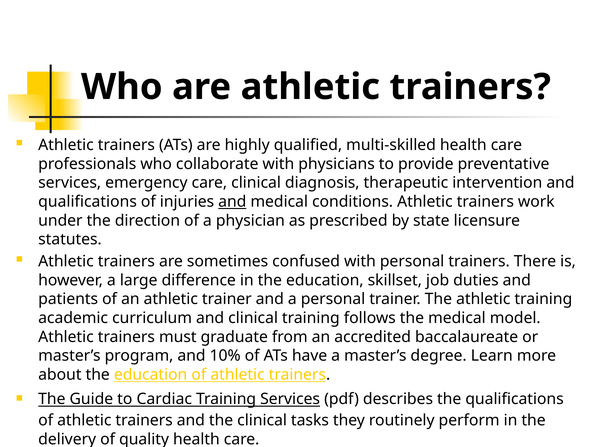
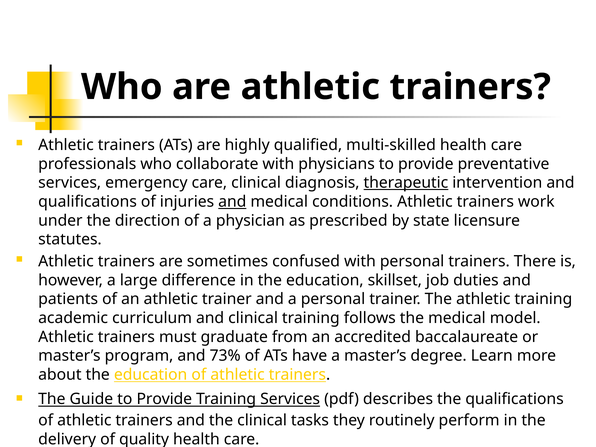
therapeutic underline: none -> present (406, 183)
10%: 10% -> 73% (225, 356)
Guide to Cardiac: Cardiac -> Provide (164, 399)
